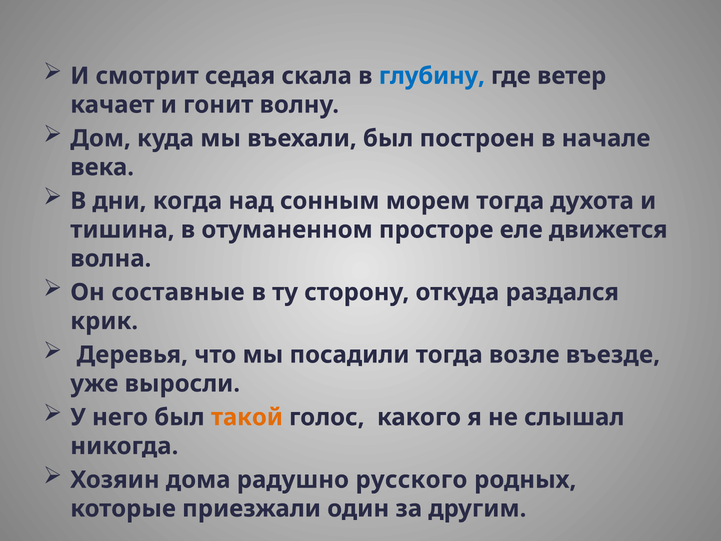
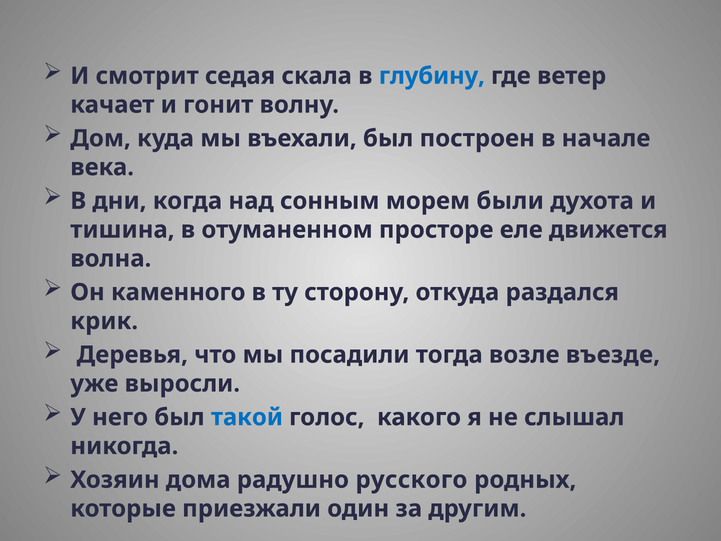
морем тогда: тогда -> были (510, 201)
составные: составные -> каменного (178, 292)
такой colour: orange -> blue (247, 417)
